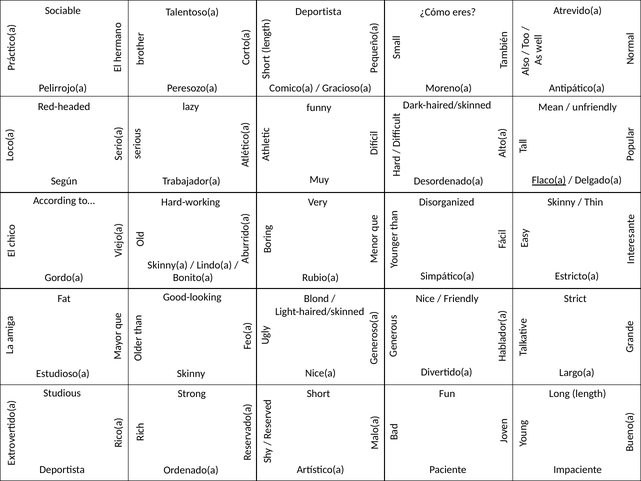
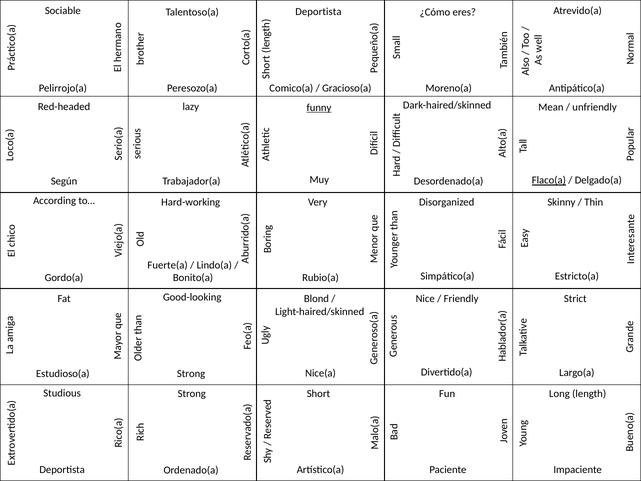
funny underline: none -> present (319, 107)
Skinny(a: Skinny(a -> Fuerte(a (168, 265)
Skinny: Skinny -> Strong (191, 374)
